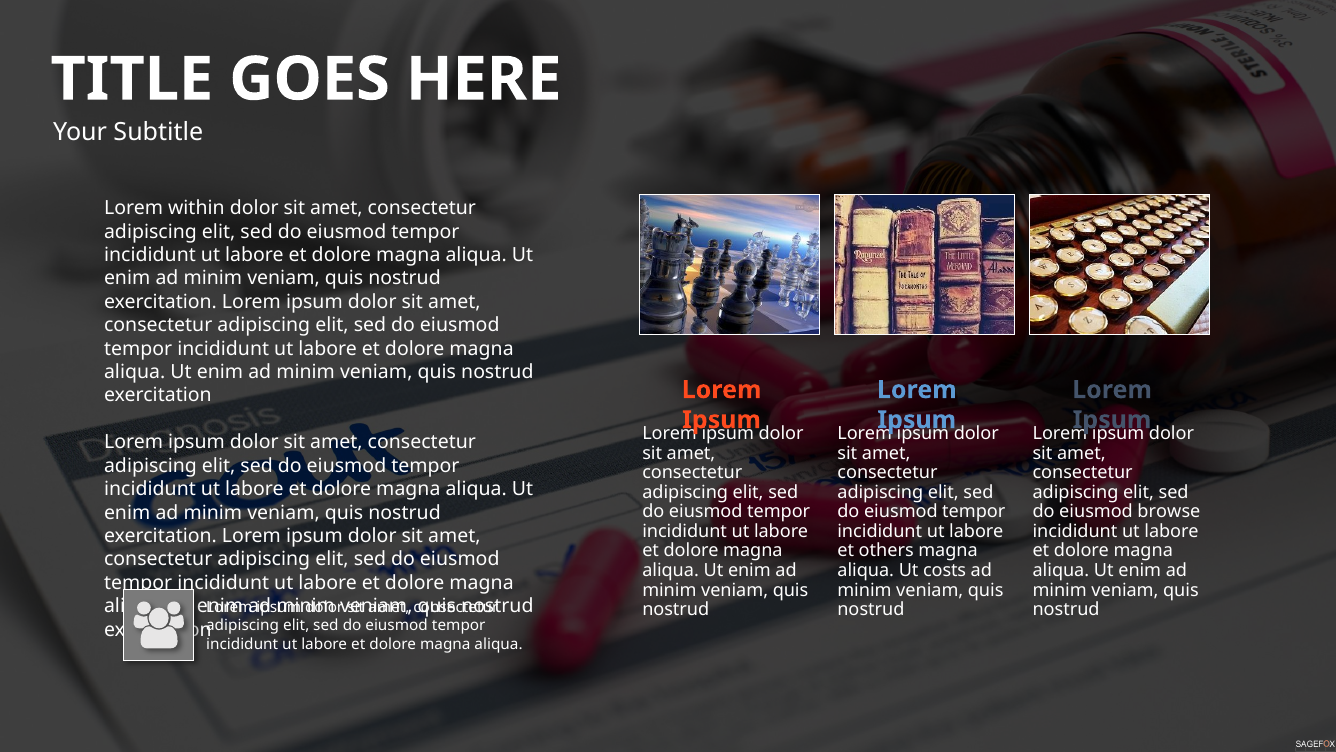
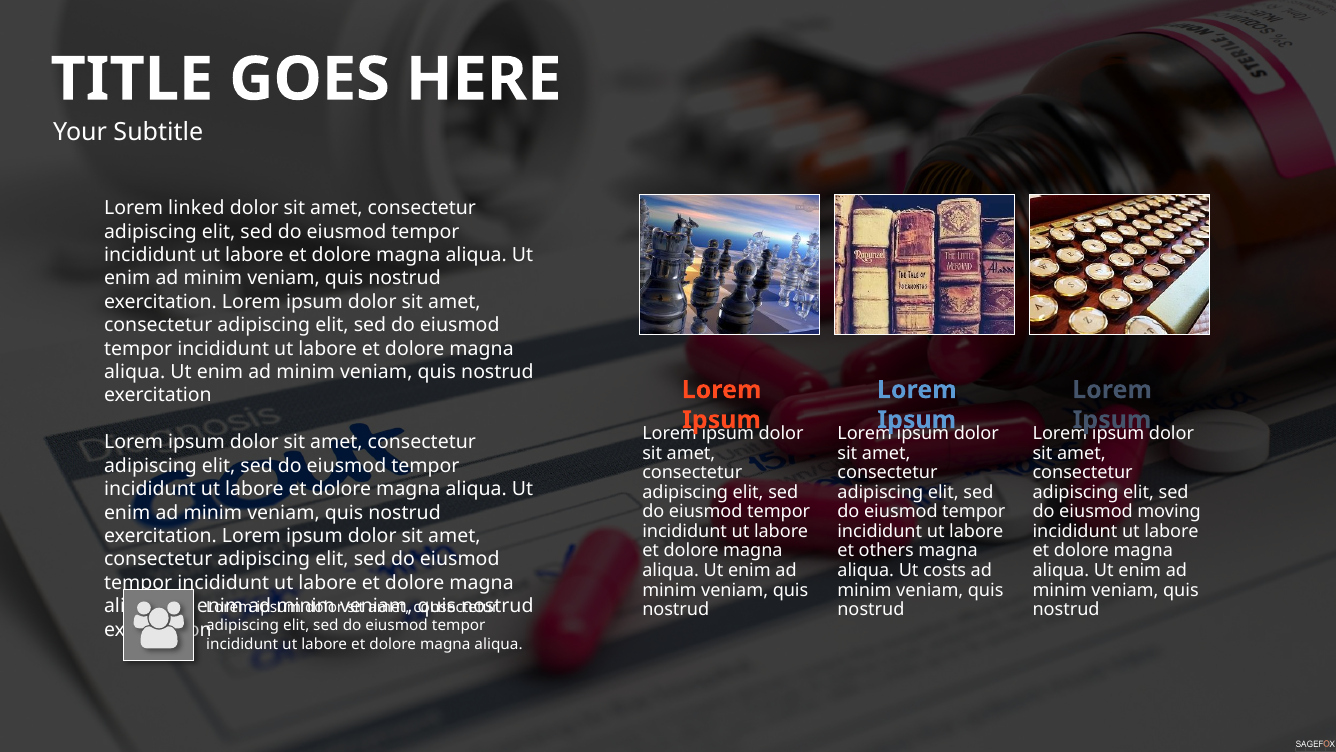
within: within -> linked (196, 208)
browse: browse -> moving (1169, 511)
